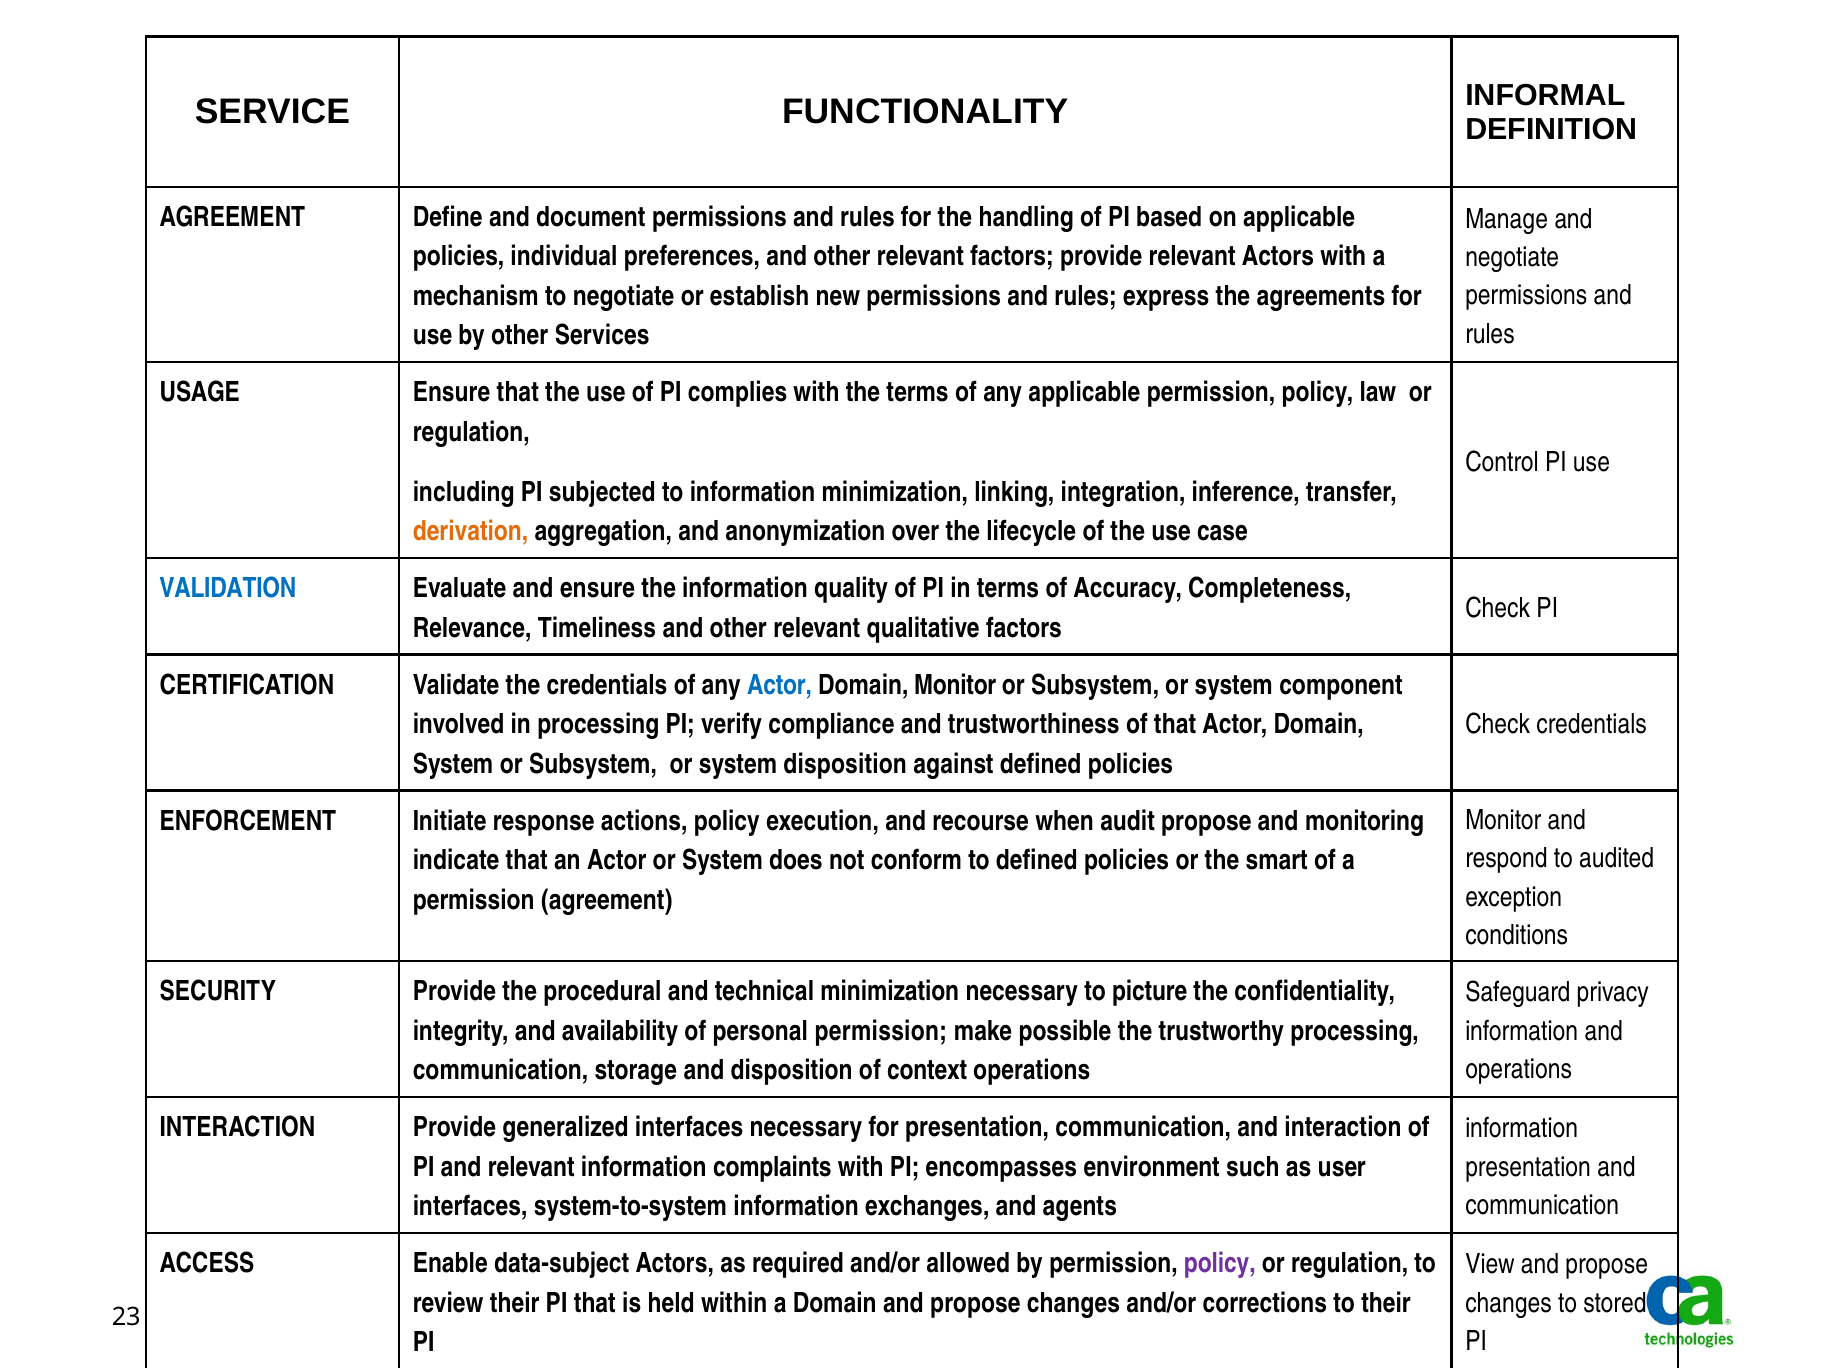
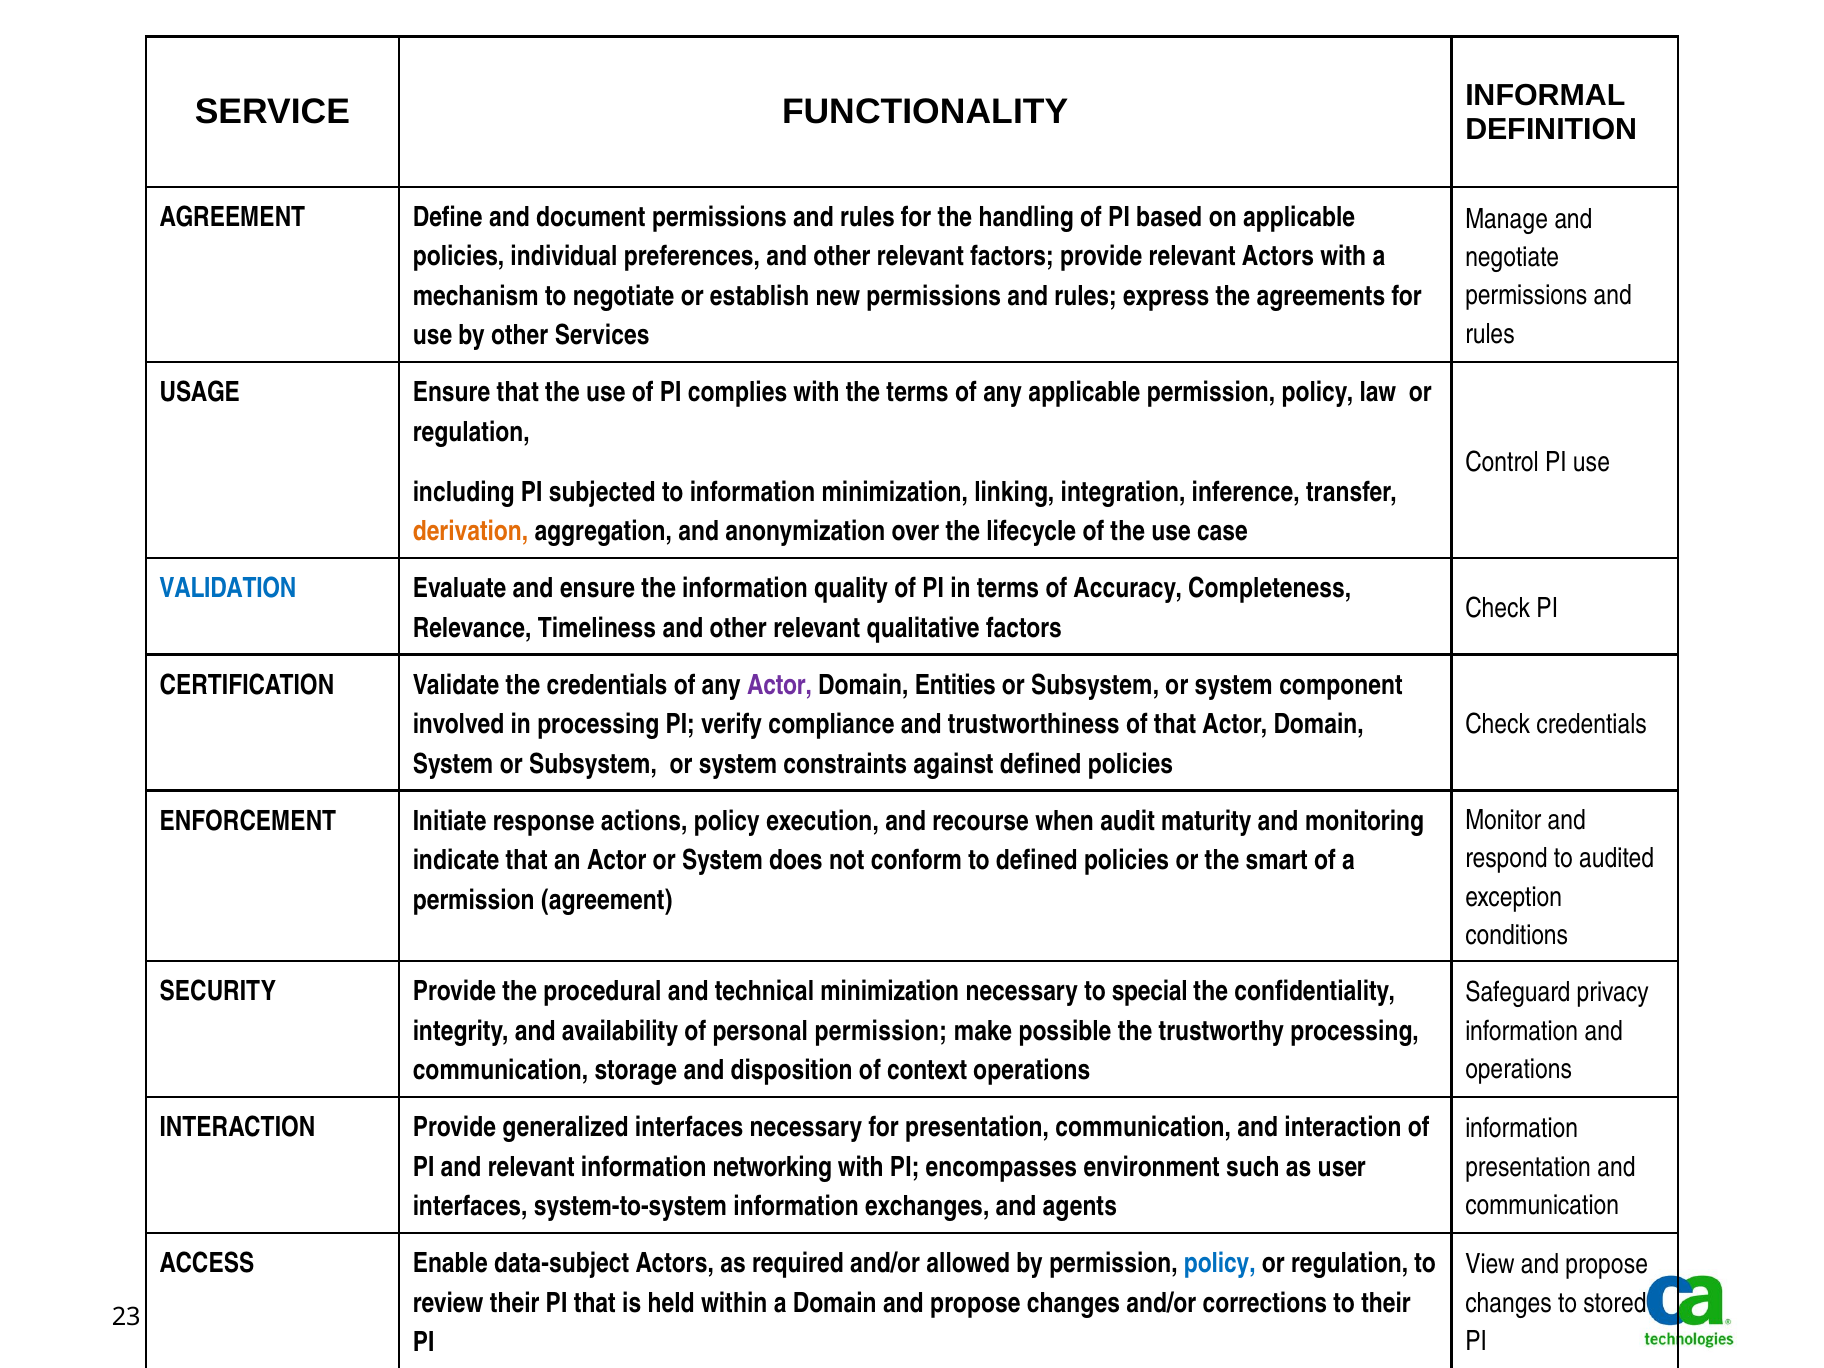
Actor colour: blue -> purple (780, 685)
Domain Monitor: Monitor -> Entities (955, 685)
system disposition: disposition -> constraints (845, 764)
audit propose: propose -> maturity (1206, 821)
picture: picture -> special (1150, 991)
complaints: complaints -> networking (772, 1167)
policy colour: purple -> blue (1220, 1263)
